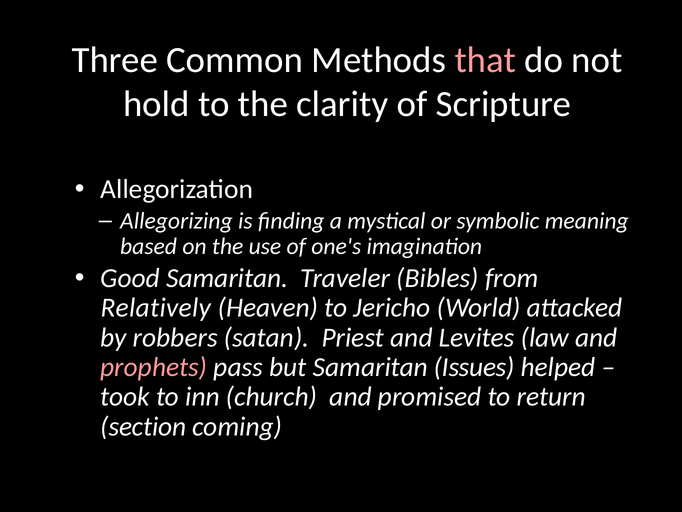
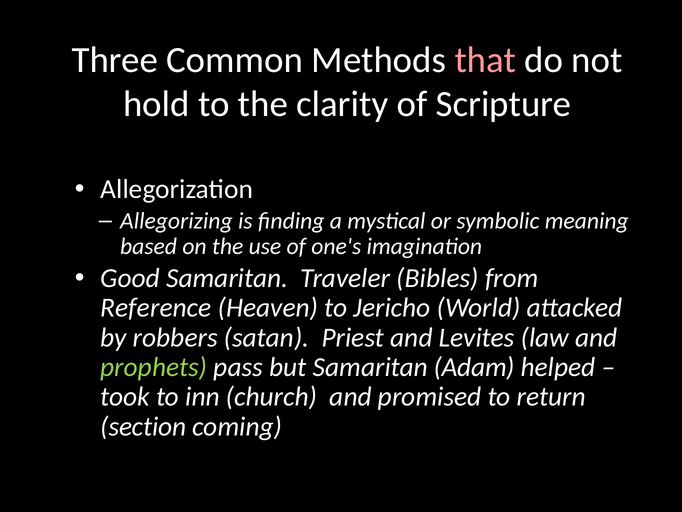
Relatively: Relatively -> Reference (156, 307)
prophets colour: pink -> light green (154, 367)
Issues: Issues -> Adam (474, 367)
